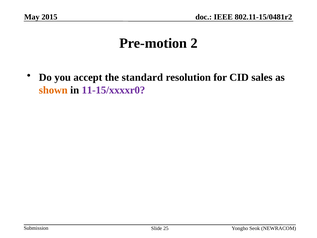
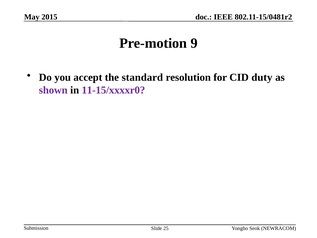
2: 2 -> 9 (194, 43)
sales: sales -> duty (262, 77)
shown colour: orange -> purple (53, 90)
